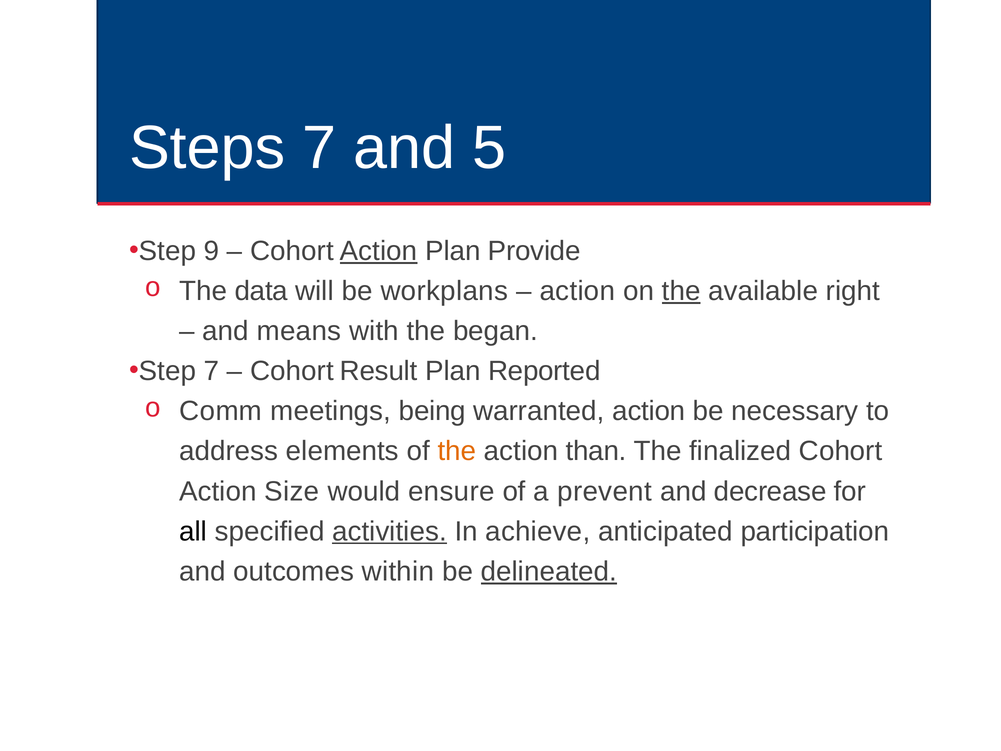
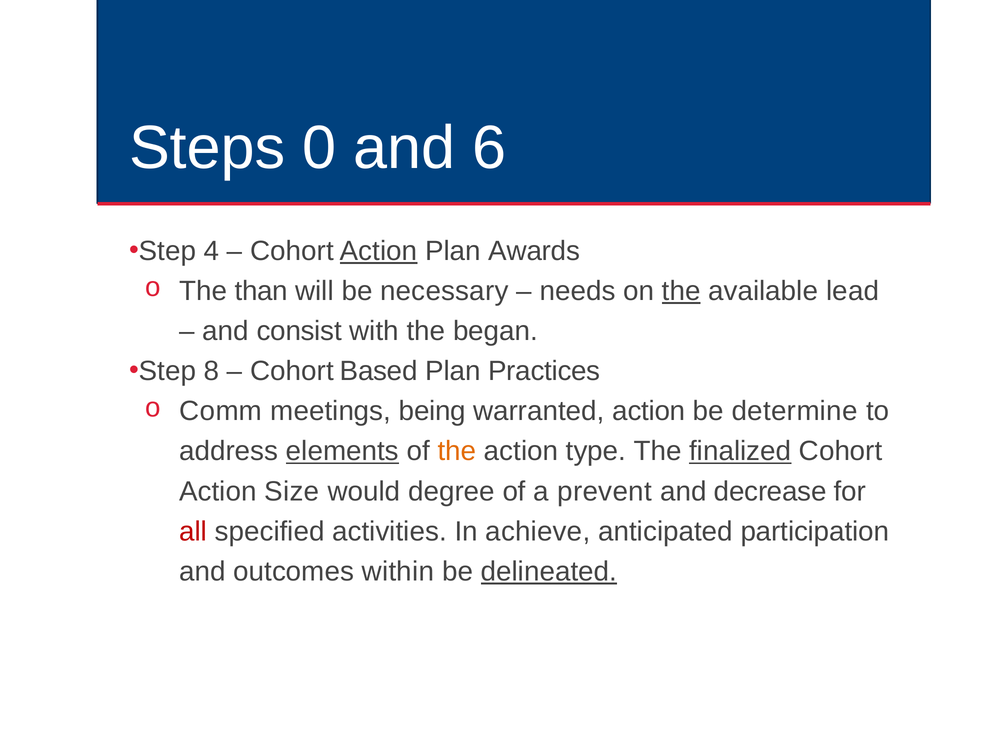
Steps 7: 7 -> 0 (319, 148)
5: 5 -> 6 (489, 148)
9: 9 -> 4 (211, 251)
Provide: Provide -> Awards (534, 251)
data: data -> than (261, 291)
workplans: workplans -> necessary (444, 291)
action: action -> needs (578, 291)
right: right -> lead (853, 291)
means: means -> consist (299, 331)
Step 7: 7 -> 8 (211, 371)
Result: Result -> Based (379, 371)
Reported: Reported -> Practices (544, 371)
necessary: necessary -> determine (795, 411)
elements underline: none -> present (342, 451)
than: than -> type (596, 451)
finalized underline: none -> present (740, 451)
ensure: ensure -> degree (451, 491)
all colour: black -> red (193, 531)
activities underline: present -> none (389, 531)
